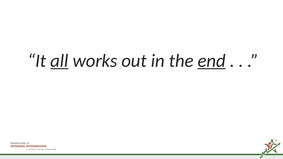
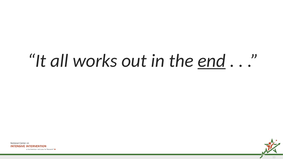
all underline: present -> none (59, 61)
